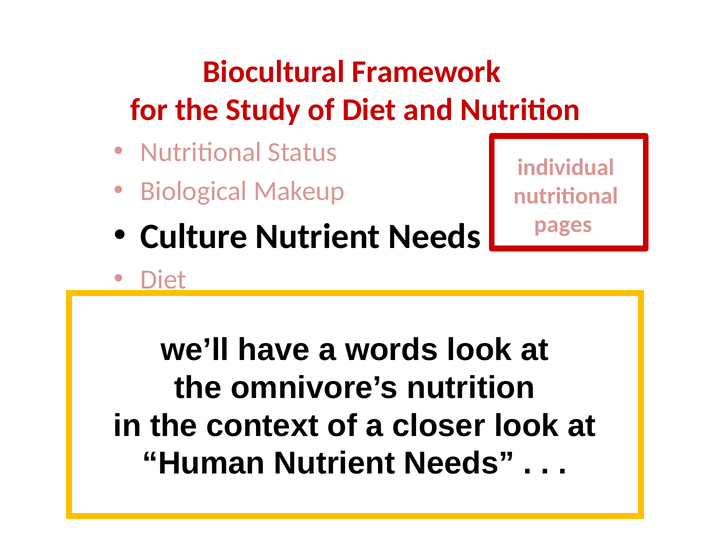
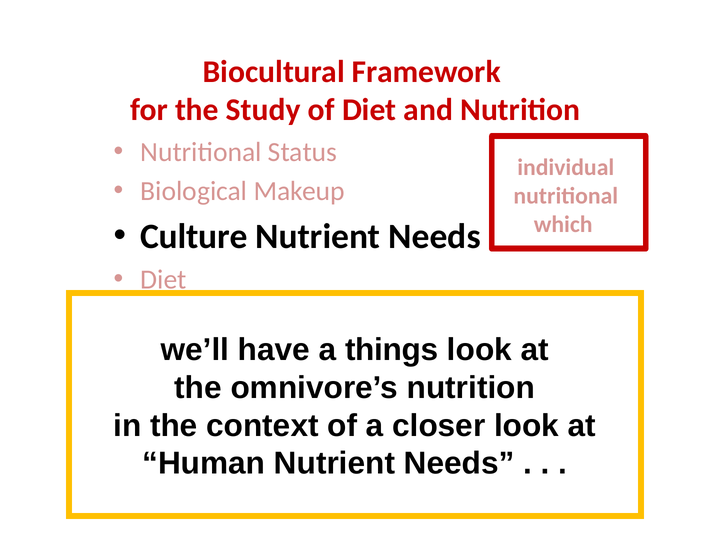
pages: pages -> which (563, 224)
words: words -> things (392, 350)
